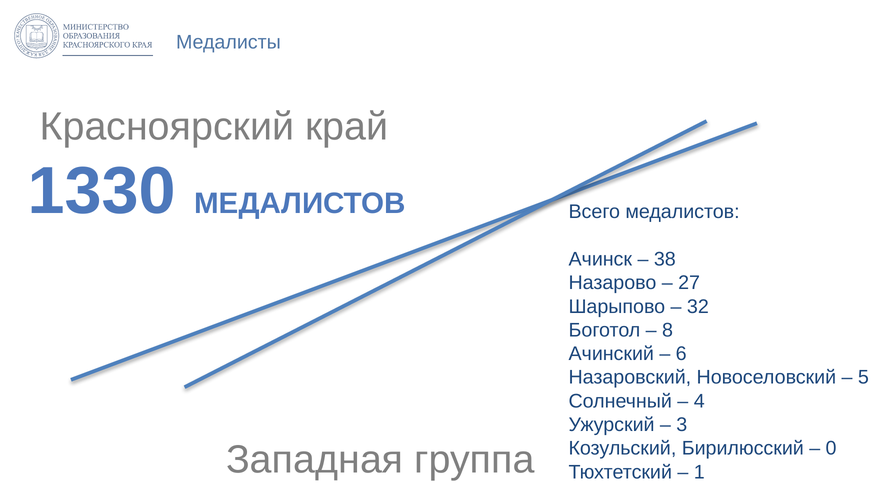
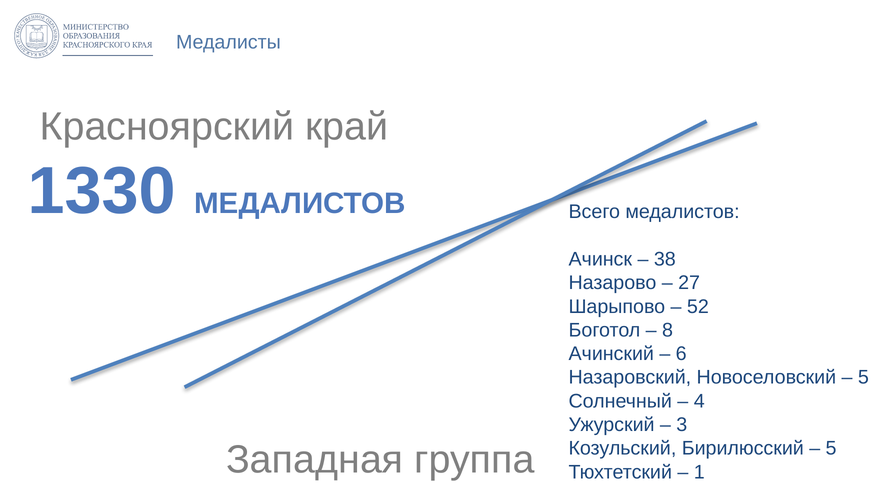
32: 32 -> 52 (698, 306)
0: 0 -> 5 (831, 448)
